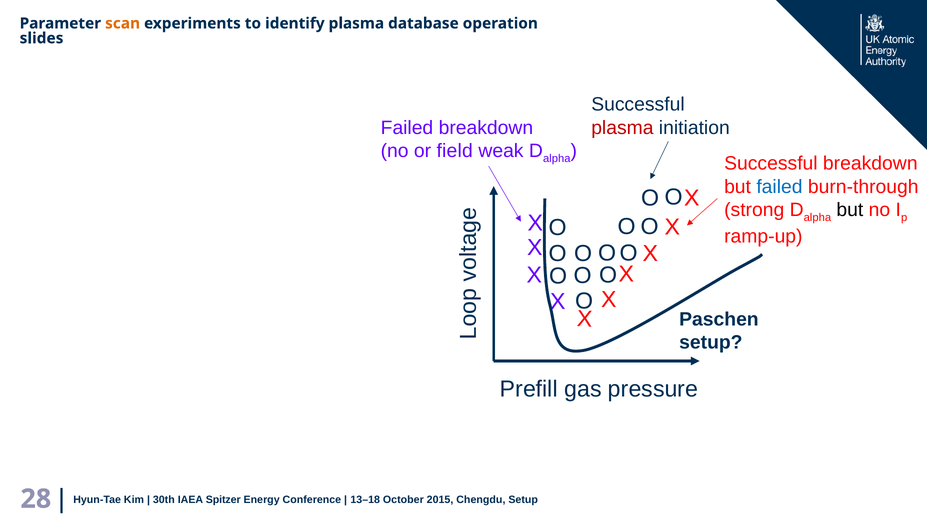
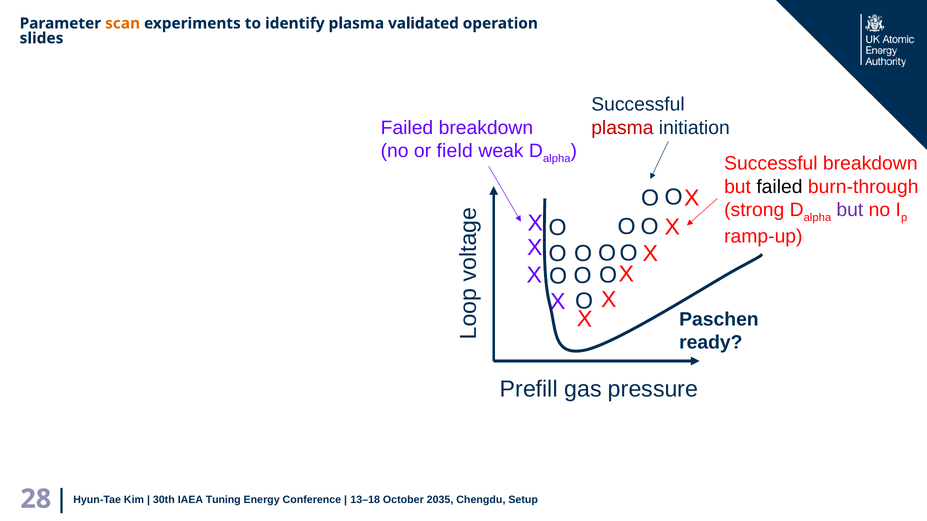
database: database -> validated (423, 23)
failed colour: blue -> black (779, 187)
but colour: black -> purple (850, 210)
setup: setup -> ready (711, 343)
Spitzer: Spitzer -> Tuning (223, 500)
2015: 2015 -> 2035 (440, 500)
